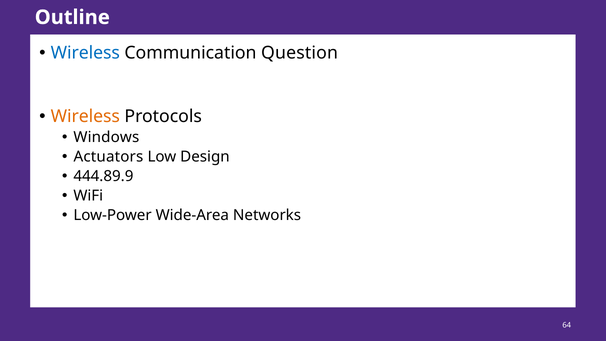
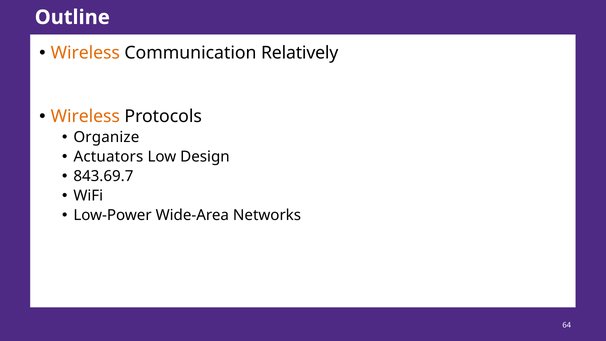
Wireless colour: blue -> orange (85, 53)
Question: Question -> Relatively (300, 53)
Windows: Windows -> Organize (106, 137)
444.89.9: 444.89.9 -> 843.69.7 (103, 176)
